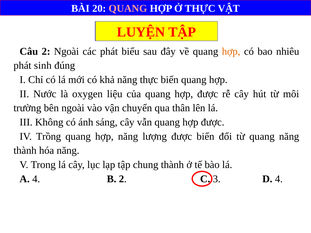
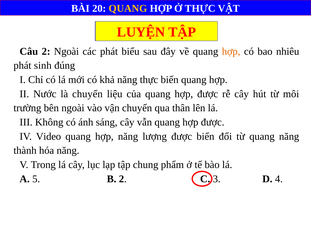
QUANG colour: pink -> yellow (128, 8)
là oxygen: oxygen -> chuyển (87, 94)
Trồng: Trồng -> Video (49, 137)
chung thành: thành -> phẩm (172, 165)
A 4: 4 -> 5 (36, 179)
